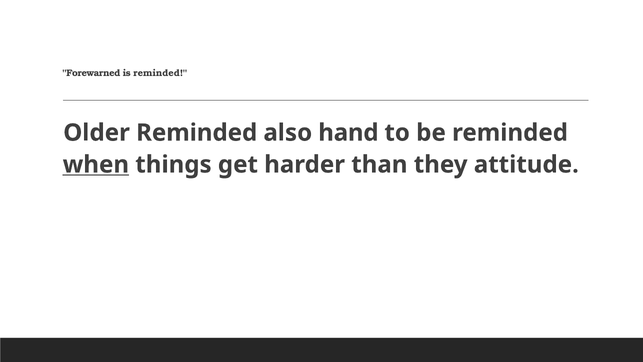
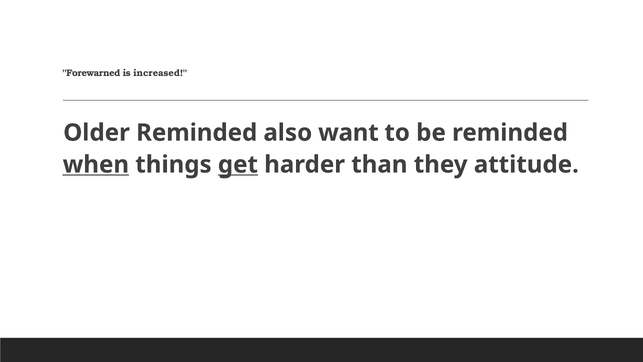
is reminded: reminded -> increased (160, 73)
hand: hand -> want (348, 133)
get underline: none -> present (238, 164)
